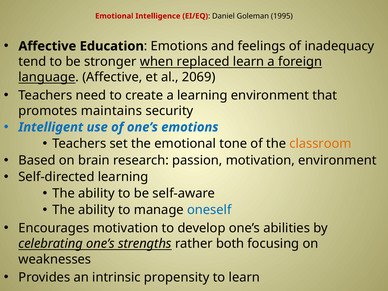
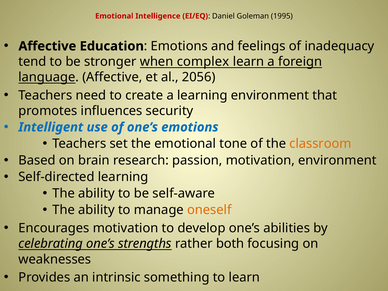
replaced: replaced -> complex (203, 62)
2069: 2069 -> 2056 (199, 77)
maintains: maintains -> influences (112, 111)
oneself colour: blue -> orange (209, 210)
propensity: propensity -> something (177, 277)
